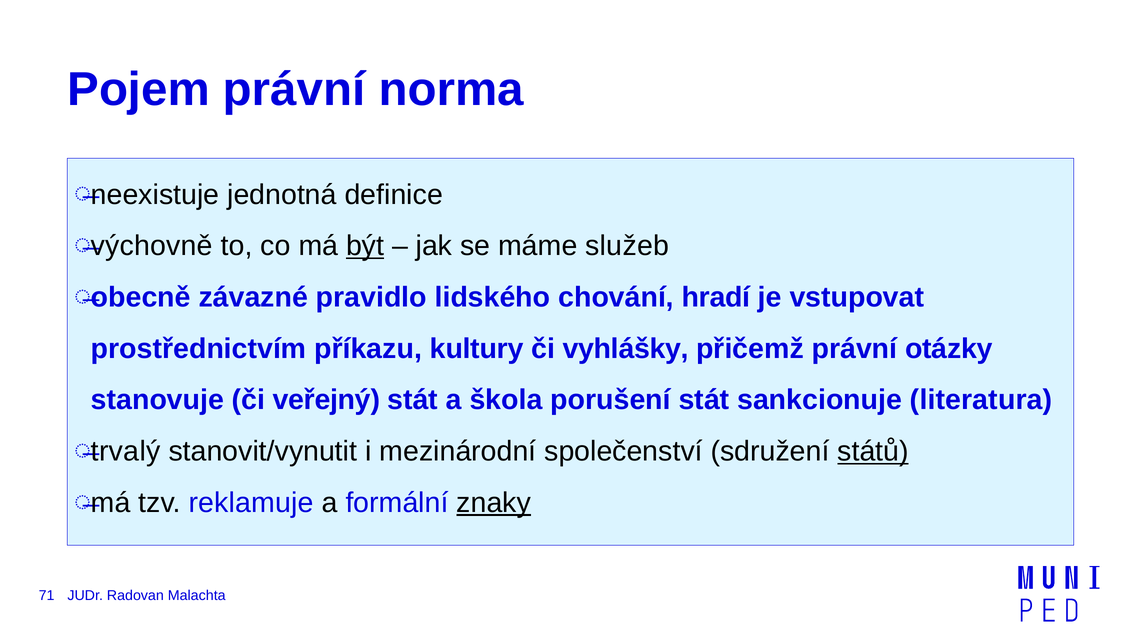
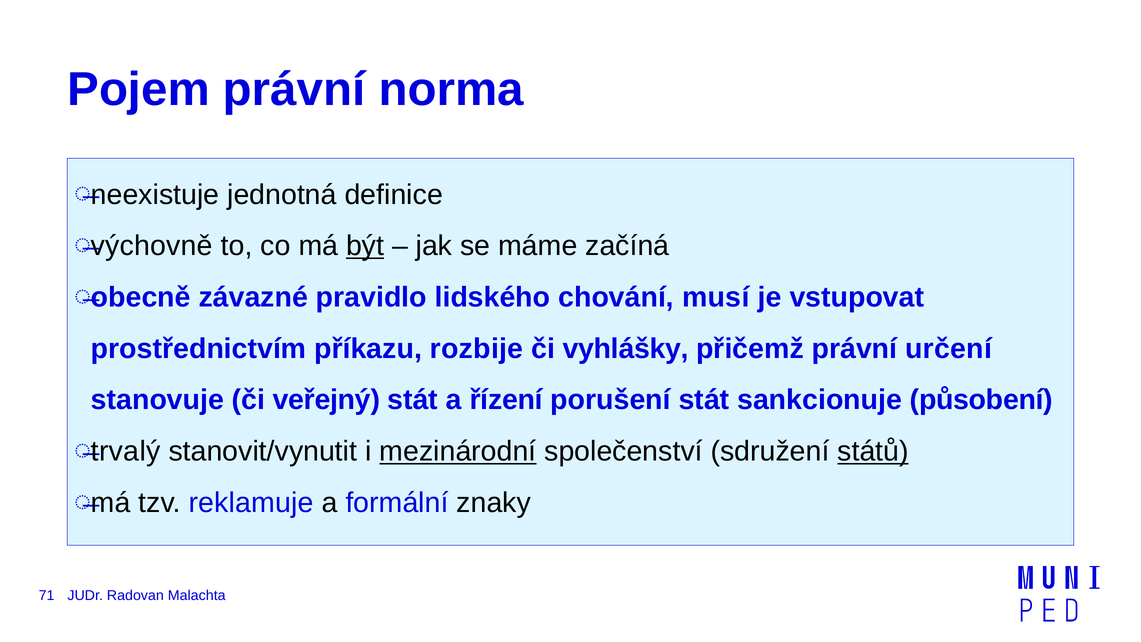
služeb: služeb -> začíná (627, 246)
hradí: hradí -> musí (716, 297)
kultury: kultury -> rozbije (477, 349)
otázky: otázky -> určení (949, 349)
škola: škola -> řízení (506, 400)
literatura: literatura -> působení (981, 400)
mezinárodní underline: none -> present (458, 451)
znaky underline: present -> none (494, 503)
